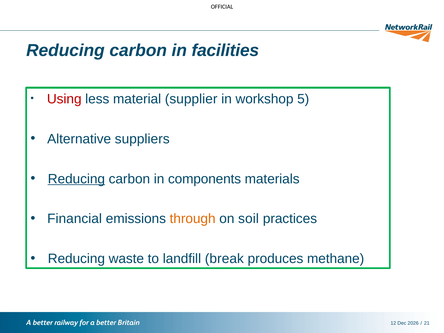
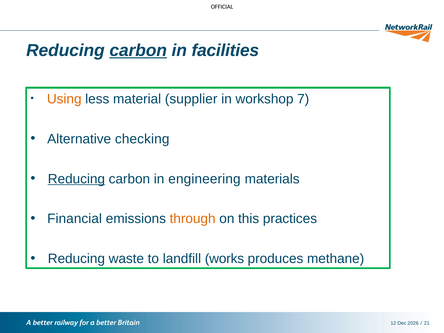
carbon underline: none -> present (138, 51)
Using colour: red -> orange (64, 99)
5: 5 -> 7 (303, 99)
suppliers: suppliers -> checking (142, 139)
components: components -> engineering (204, 179)
soil: soil -> this (249, 219)
break: break -> works (224, 259)
